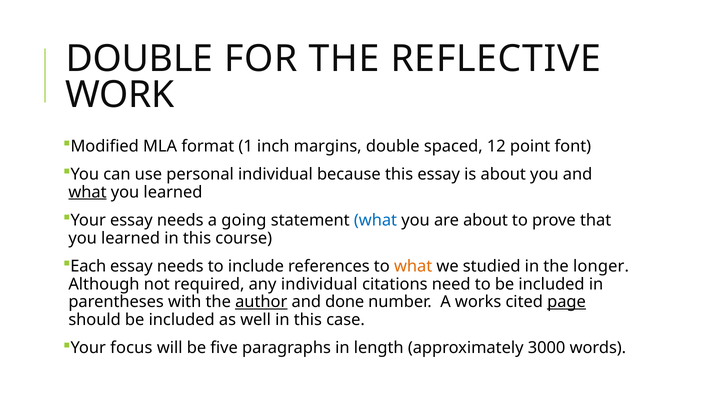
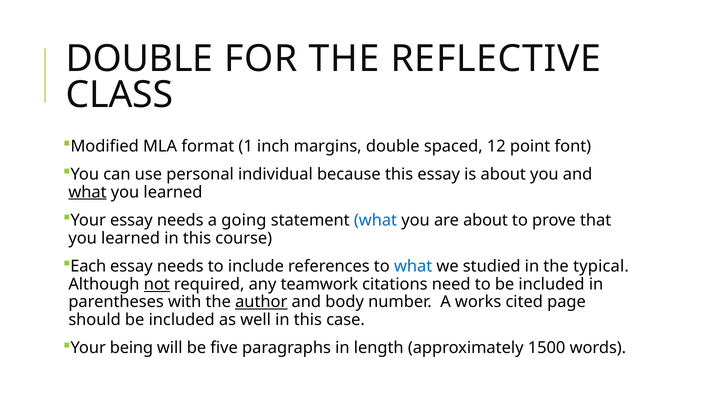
WORK: WORK -> CLASS (120, 95)
what colour: orange -> blue (413, 266)
longer: longer -> typical (601, 266)
not underline: none -> present (157, 284)
any individual: individual -> teamwork (319, 284)
done: done -> body (345, 302)
page underline: present -> none (567, 302)
focus: focus -> being (131, 348)
3000: 3000 -> 1500 (547, 348)
